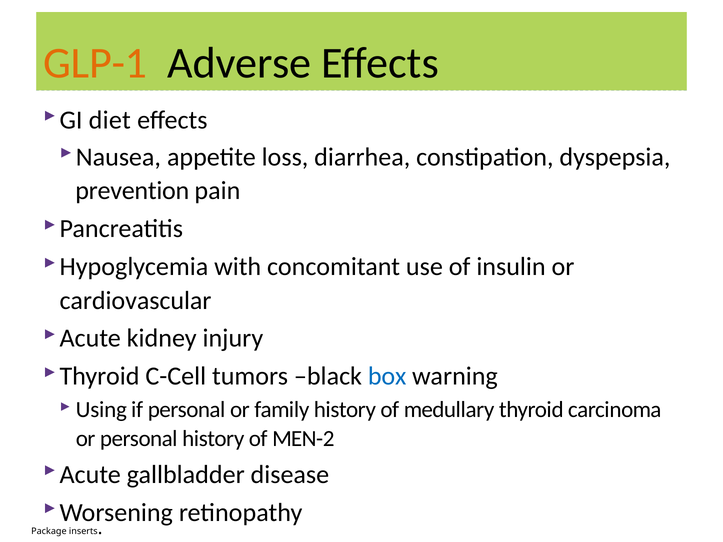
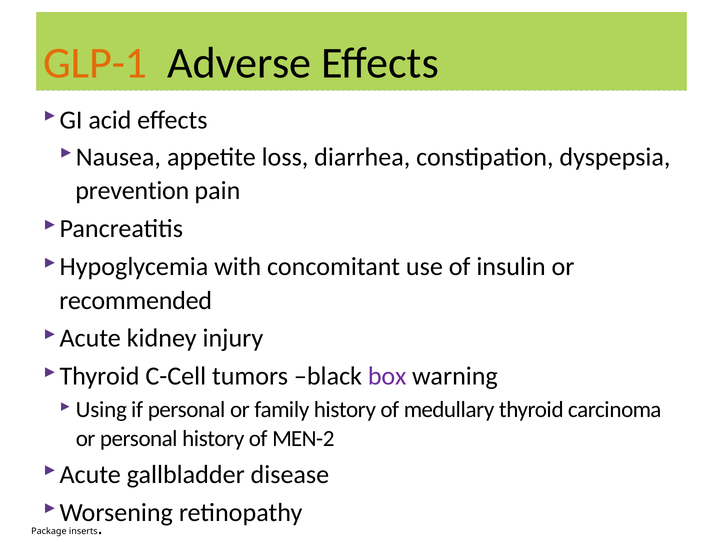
diet: diet -> acid (110, 120)
cardiovascular: cardiovascular -> recommended (136, 301)
box colour: blue -> purple (387, 376)
